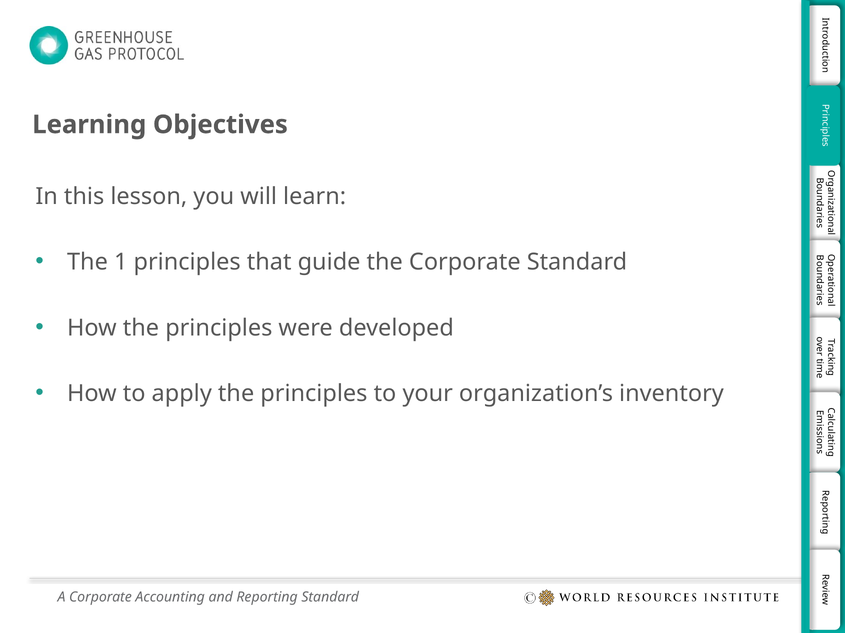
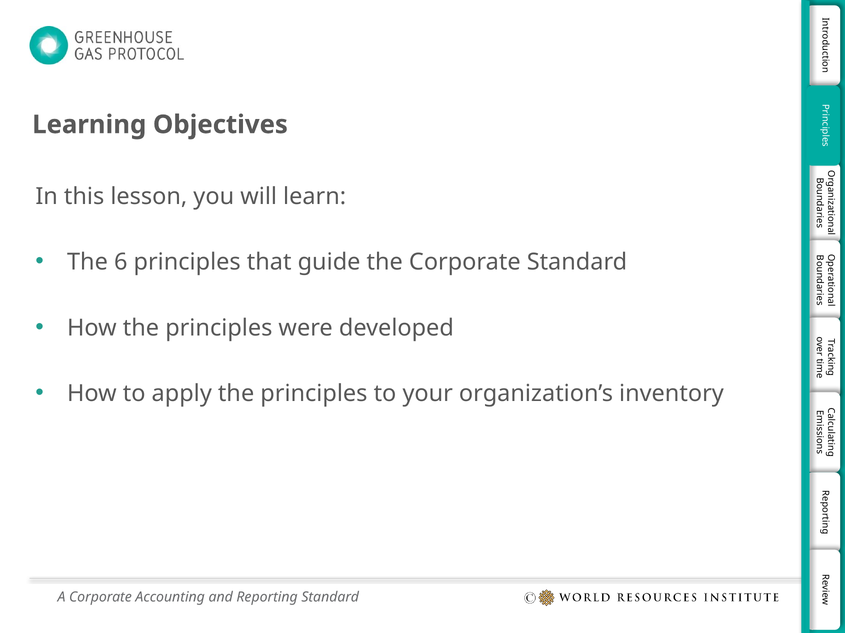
1: 1 -> 6 (121, 262)
